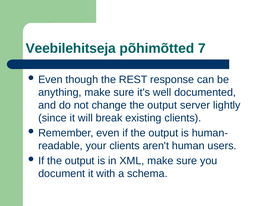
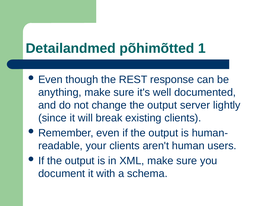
Veebilehitseja: Veebilehitseja -> Detailandmed (71, 48)
7: 7 -> 1 (202, 48)
